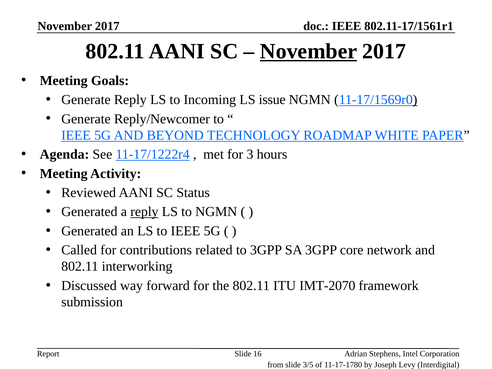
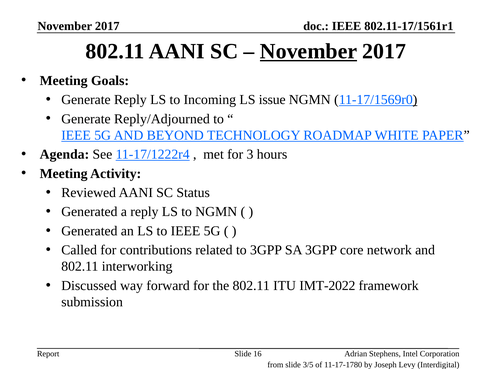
Reply/Newcomer: Reply/Newcomer -> Reply/Adjourned (162, 119)
reply underline: present -> none (144, 212)
IMT-2070: IMT-2070 -> IMT-2022 (327, 286)
